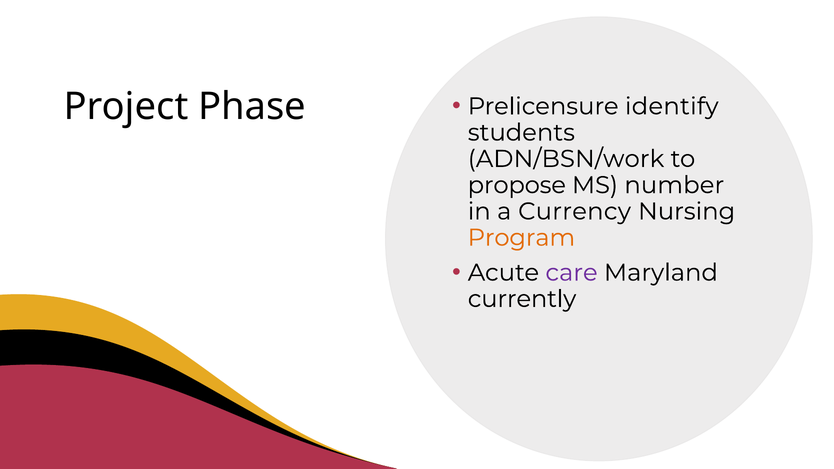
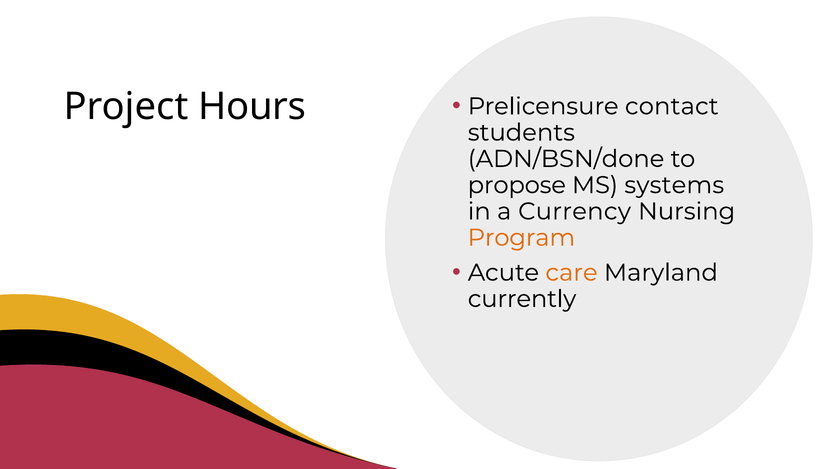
Phase: Phase -> Hours (252, 107)
identify: identify -> contact (672, 106)
ADN/BSN/work: ADN/BSN/work -> ADN/BSN/done (566, 159)
number: number -> systems (674, 185)
care colour: purple -> orange (572, 273)
